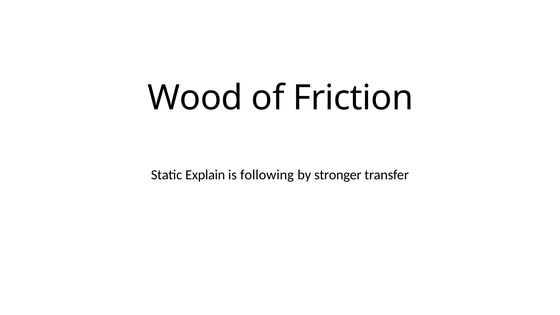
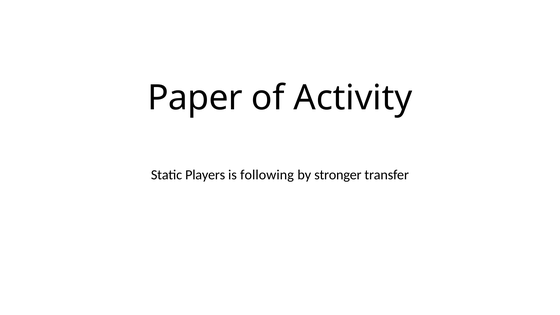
Wood: Wood -> Paper (195, 98)
Friction: Friction -> Activity (353, 98)
Explain: Explain -> Players (205, 175)
